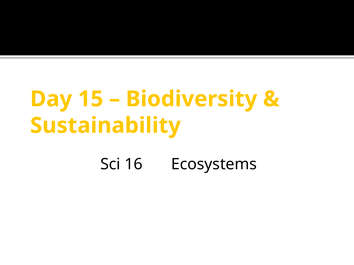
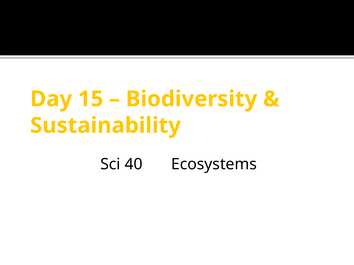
16: 16 -> 40 (134, 165)
